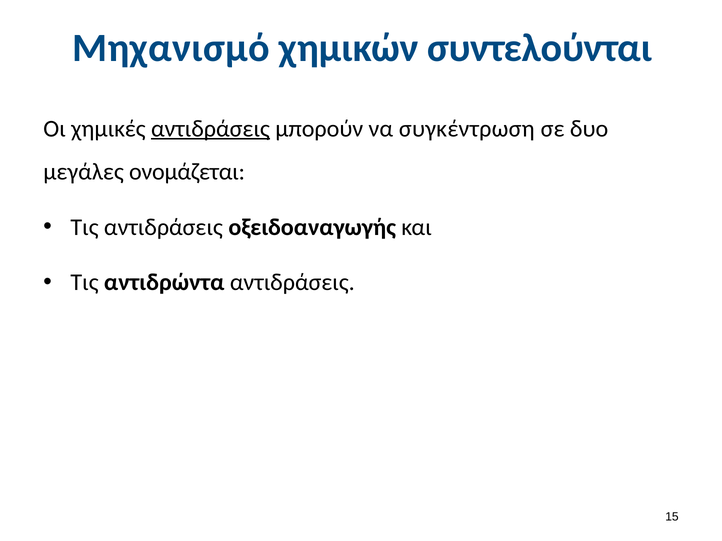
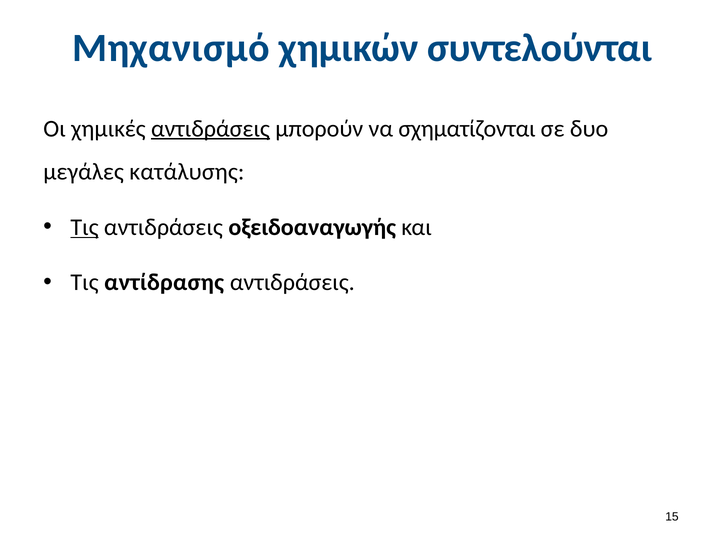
συγκέντρωση: συγκέντρωση -> σχηματίζονται (467, 129)
ονομάζεται: ονομάζεται -> κατάλυσης (187, 172)
Τις underline: none -> present (84, 227)
αντιδρώντα: αντιδρώντα -> αντίδρασης (164, 283)
